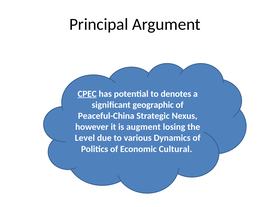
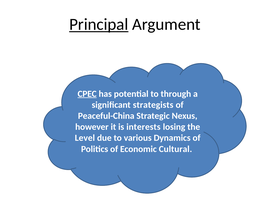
Principal underline: none -> present (99, 24)
denotes: denotes -> through (176, 94)
geographic: geographic -> strategists (153, 105)
augment: augment -> interests (143, 127)
